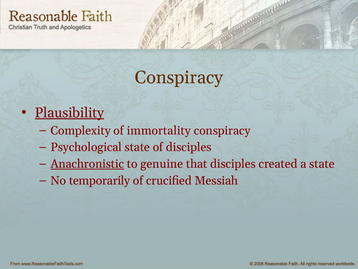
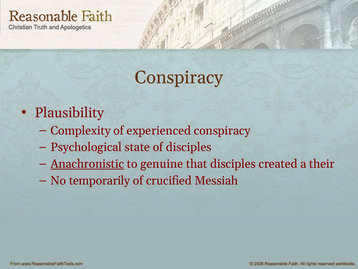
Plausibility underline: present -> none (69, 113)
immortality: immortality -> experienced (159, 130)
a state: state -> their (322, 164)
